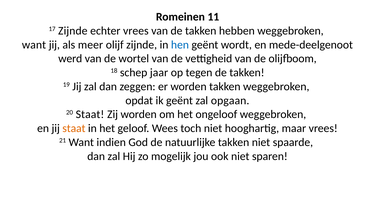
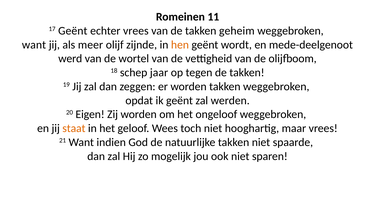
17 Zijnde: Zijnde -> Geënt (73, 31)
hebben: hebben -> geheim (237, 31)
hen colour: blue -> orange (180, 45)
opgaan: opgaan -> werden (230, 100)
20 Staat: Staat -> Eigen (90, 114)
